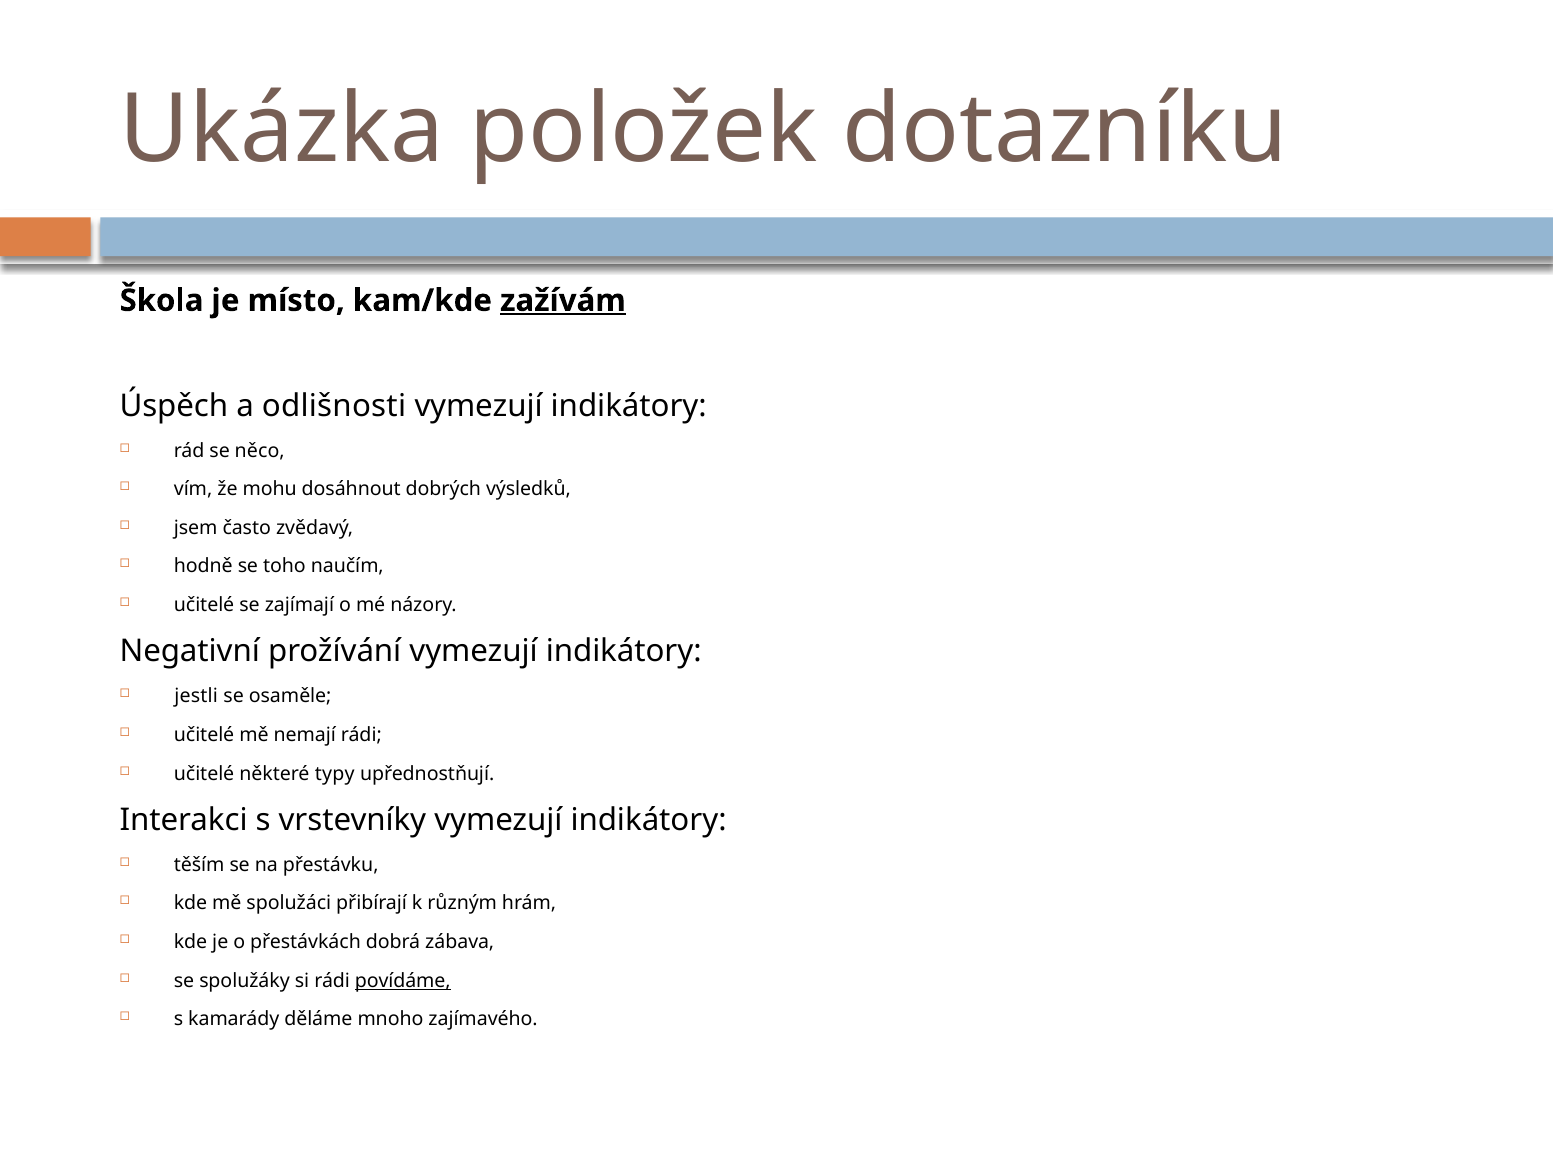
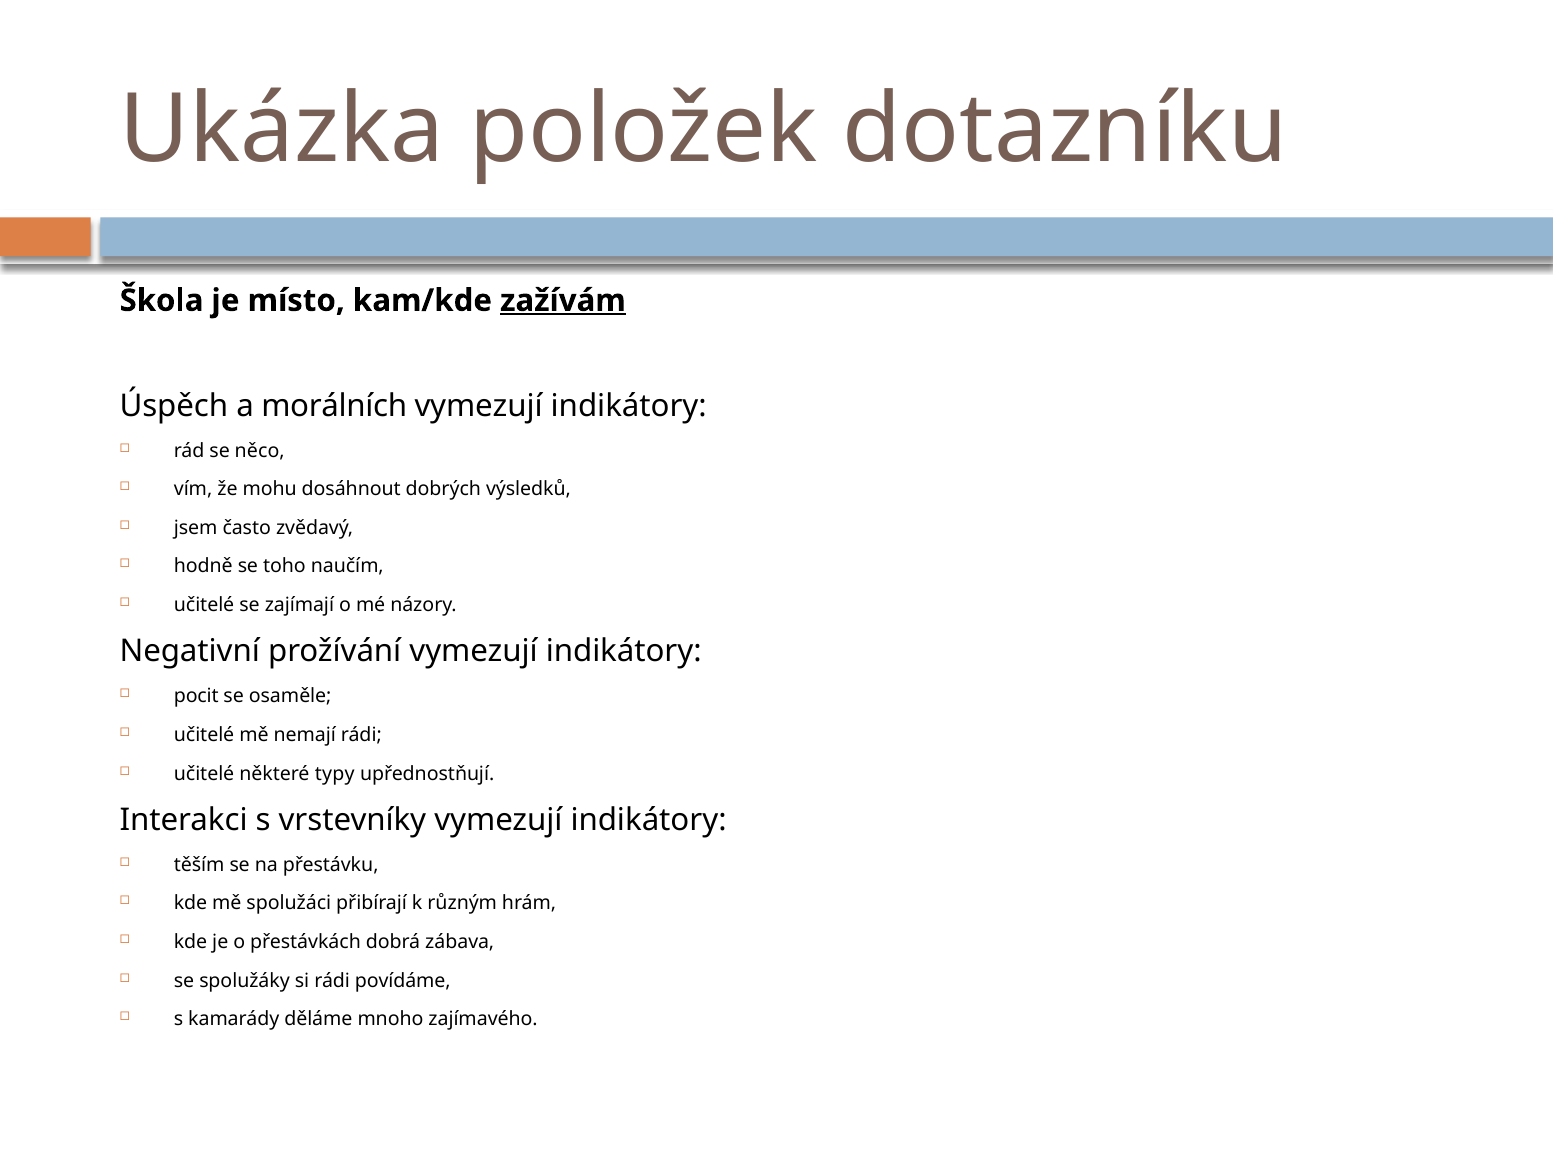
odlišnosti: odlišnosti -> morálních (334, 406)
jestli: jestli -> pocit (196, 696)
povídáme underline: present -> none (403, 980)
